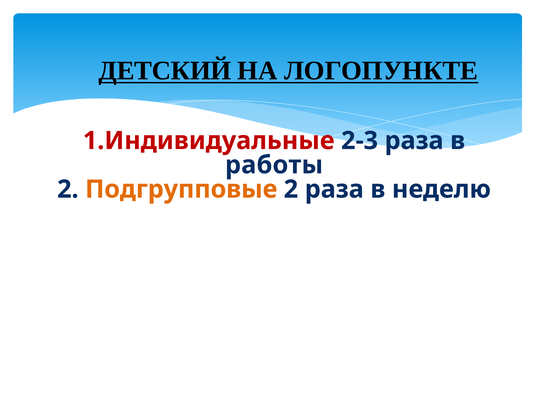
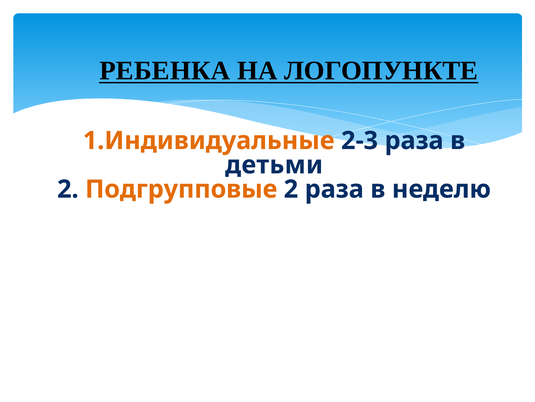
ДЕТСКИЙ: ДЕТСКИЙ -> РЕБЕНКА (165, 71)
1.Индивидуальные colour: red -> orange (209, 140)
работы: работы -> детьми (274, 165)
